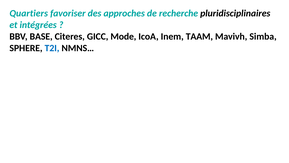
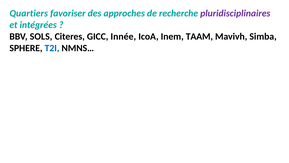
pluridisciplinaires colour: black -> purple (235, 13)
BASE: BASE -> SOLS (41, 36)
Mode: Mode -> Innée (123, 36)
